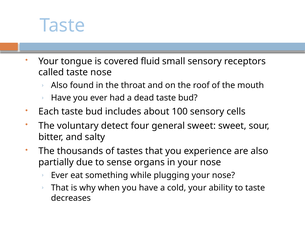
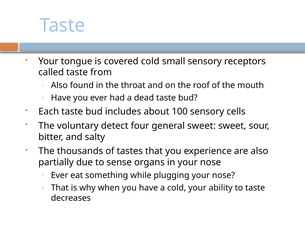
covered fluid: fluid -> cold (150, 61)
taste nose: nose -> from (101, 72)
